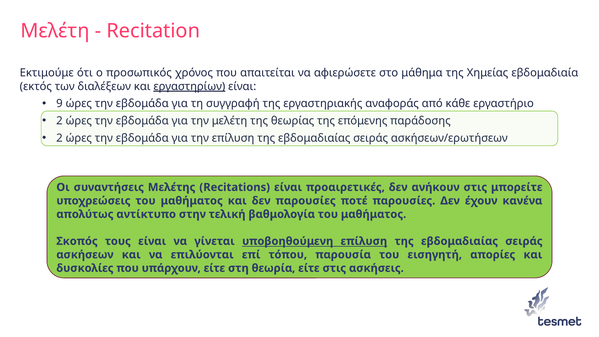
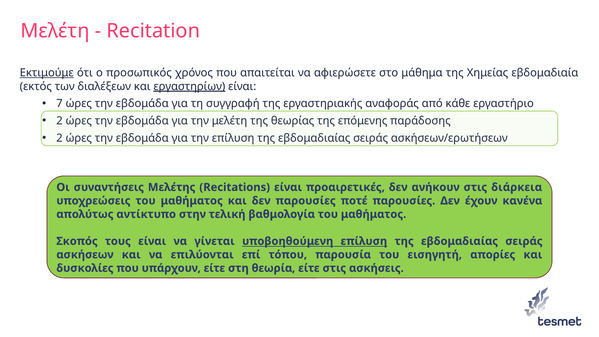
Εκτιμούμε underline: none -> present (47, 73)
9: 9 -> 7 (59, 104)
μπορείτε: μπορείτε -> διάρκεια (517, 187)
